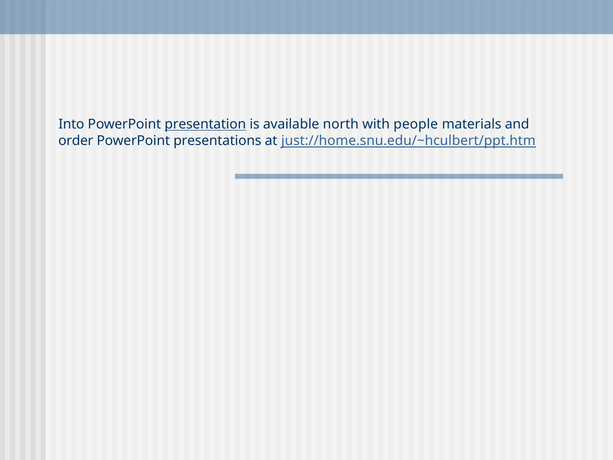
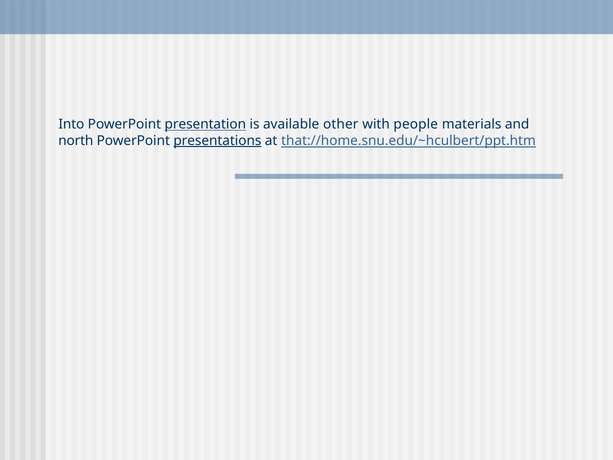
north: north -> other (341, 124)
order: order -> north (76, 141)
presentations underline: none -> present (217, 141)
just://home.snu.edu/~hculbert/ppt.htm: just://home.snu.edu/~hculbert/ppt.htm -> that://home.snu.edu/~hculbert/ppt.htm (408, 141)
